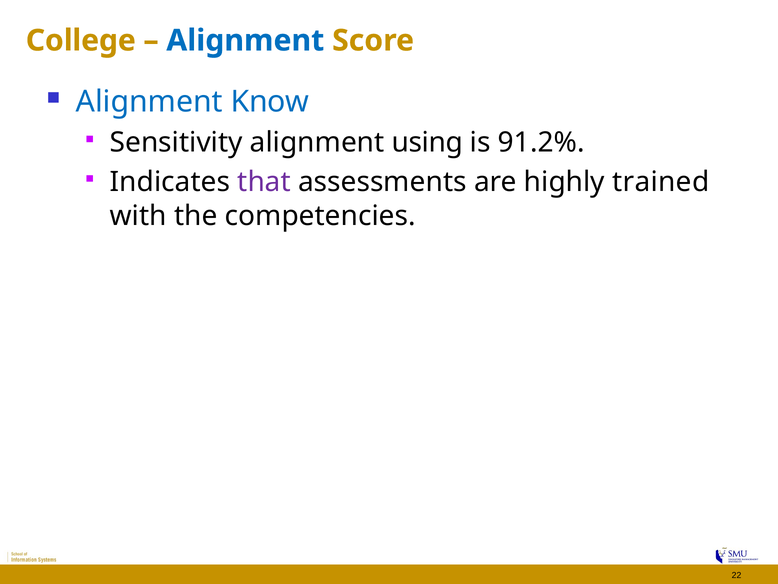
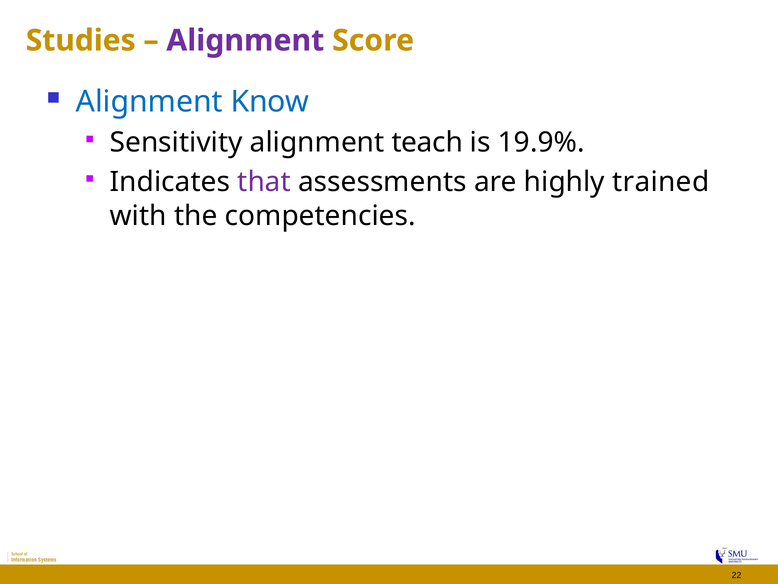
College: College -> Studies (81, 41)
Alignment colour: blue -> purple (245, 41)
using: using -> teach (427, 142)
91.2%: 91.2% -> 19.9% (541, 142)
